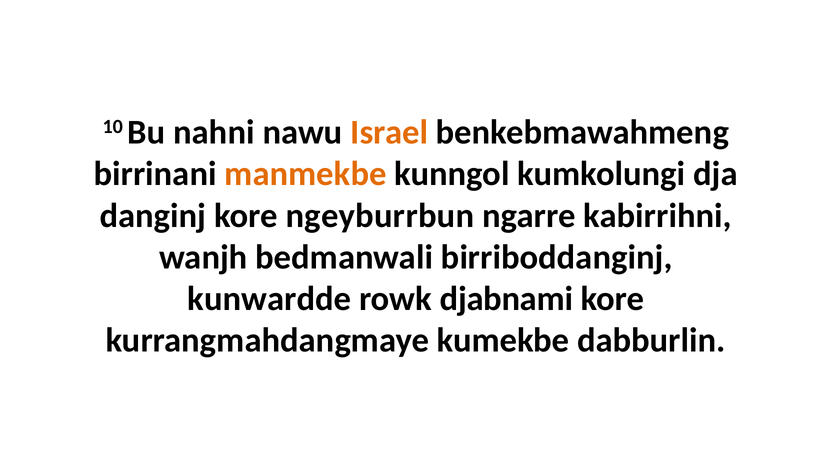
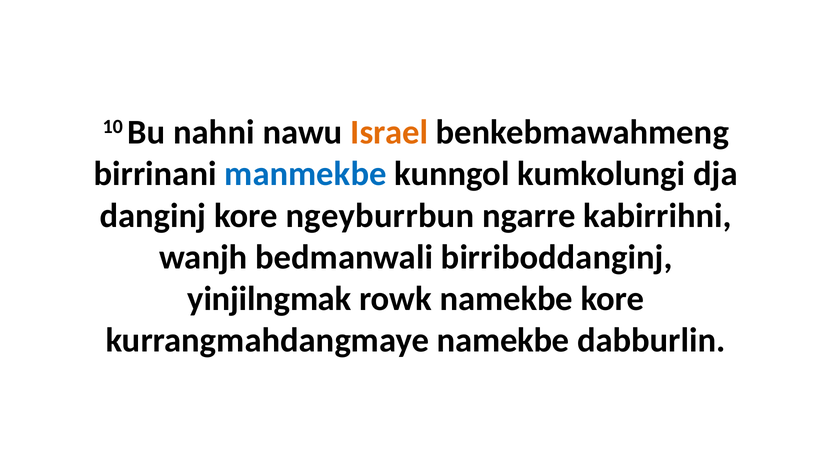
manmekbe colour: orange -> blue (305, 174)
kunwardde: kunwardde -> yinjilngmak (269, 299)
rowk djabnami: djabnami -> namekbe (506, 299)
kurrangmahdangmaye kumekbe: kumekbe -> namekbe (503, 340)
